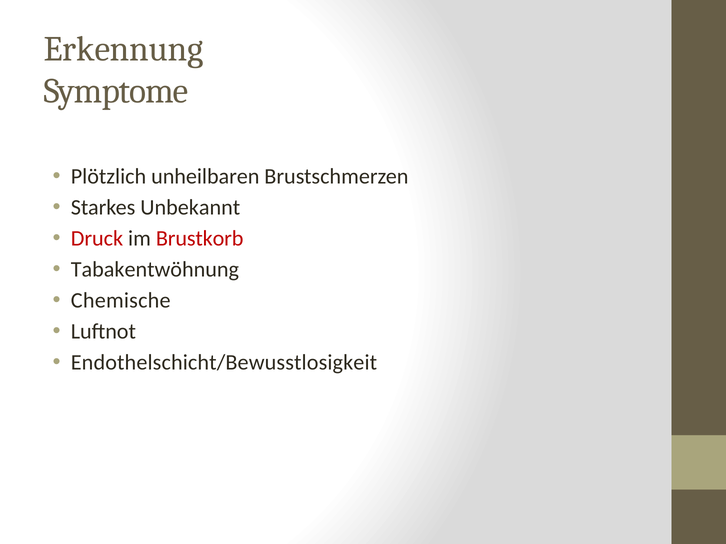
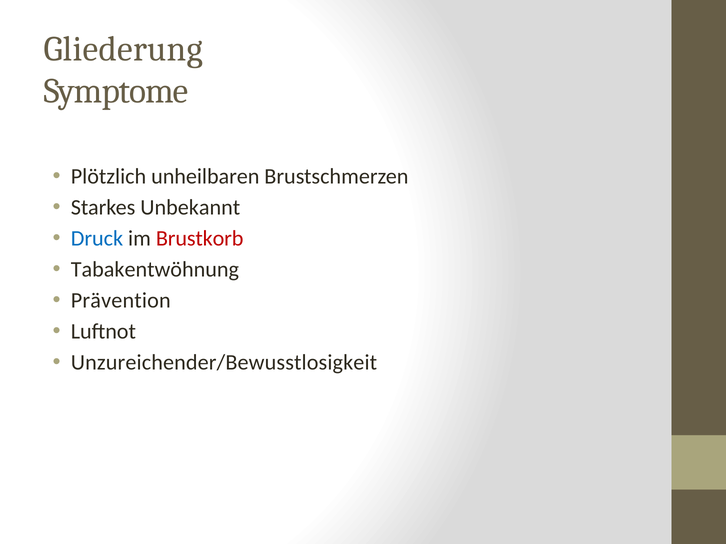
Erkennung: Erkennung -> Gliederung (123, 49)
Druck colour: red -> blue (97, 239)
Chemische: Chemische -> Prävention (121, 301)
Endothelschicht/Bewusstlosigkeit: Endothelschicht/Bewusstlosigkeit -> Unzureichender/Bewusstlosigkeit (224, 363)
